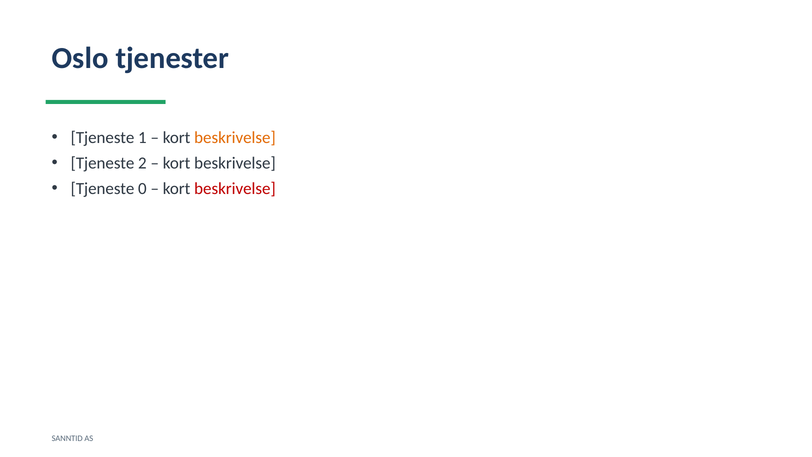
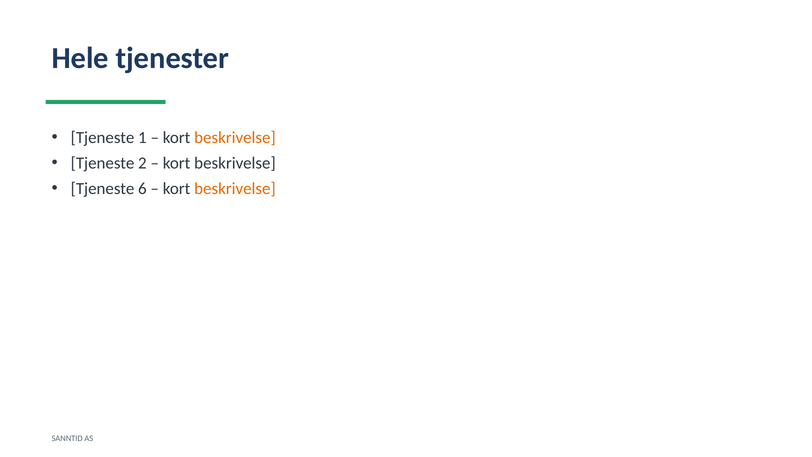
Oslo: Oslo -> Hele (80, 58)
0: 0 -> 6 (142, 188)
beskrivelse colour: red -> orange (235, 188)
